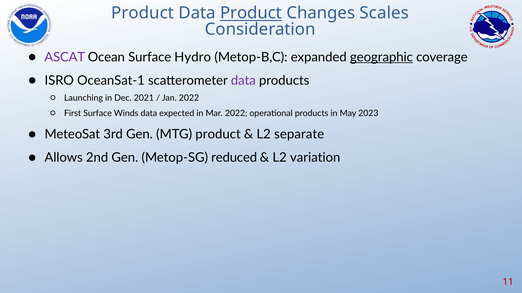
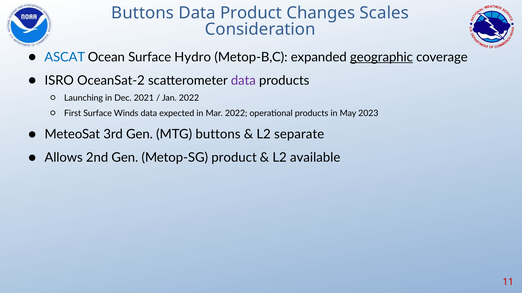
Product: Product -> Buttons (143, 13)
Product underline: present -> none (251, 13)
ASCAT colour: purple -> blue (65, 57)
OceanSat-1: OceanSat-1 -> OceanSat-2 (111, 81)
MTG product: product -> buttons (218, 135)
Metop-SG reduced: reduced -> product (234, 158)
variation: variation -> available (315, 158)
